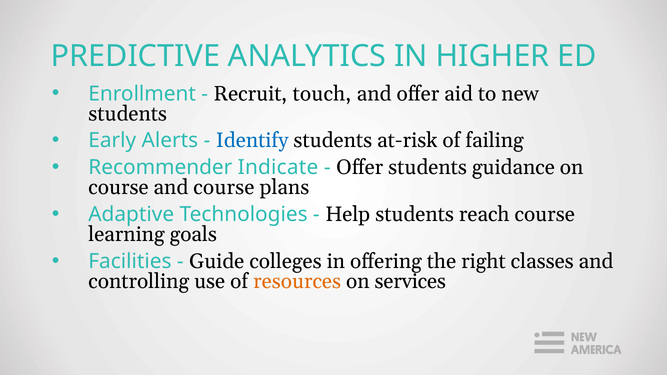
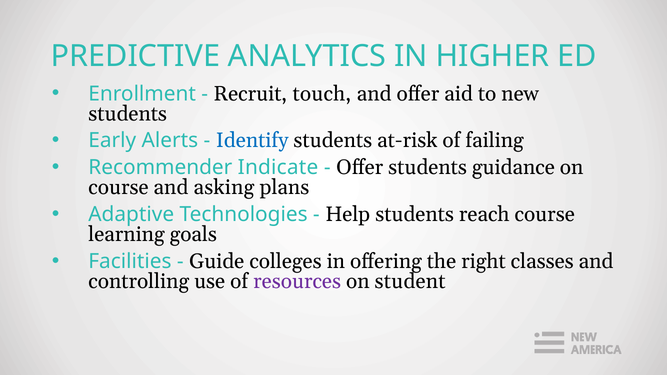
and course: course -> asking (224, 188)
resources colour: orange -> purple (297, 282)
services: services -> student (410, 282)
